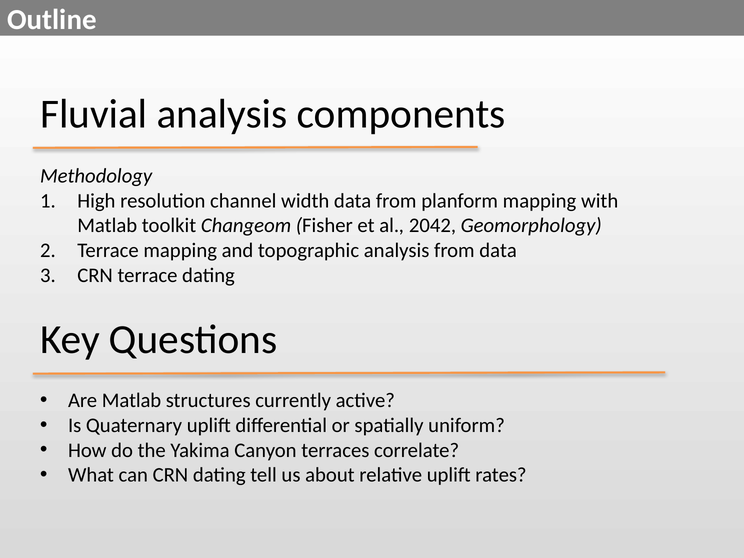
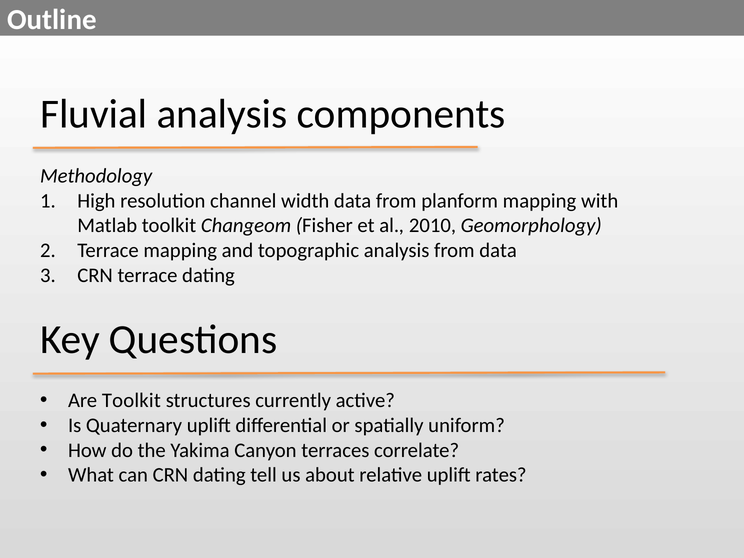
2042: 2042 -> 2010 (433, 226)
Are Matlab: Matlab -> Toolkit (131, 401)
